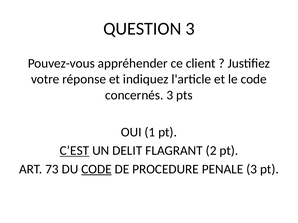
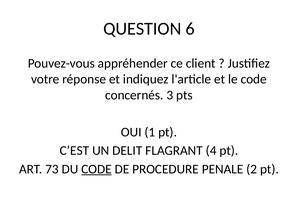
QUESTION 3: 3 -> 6 (190, 29)
C’EST underline: present -> none (74, 151)
2: 2 -> 4 (211, 151)
PENALE 3: 3 -> 2 (252, 170)
